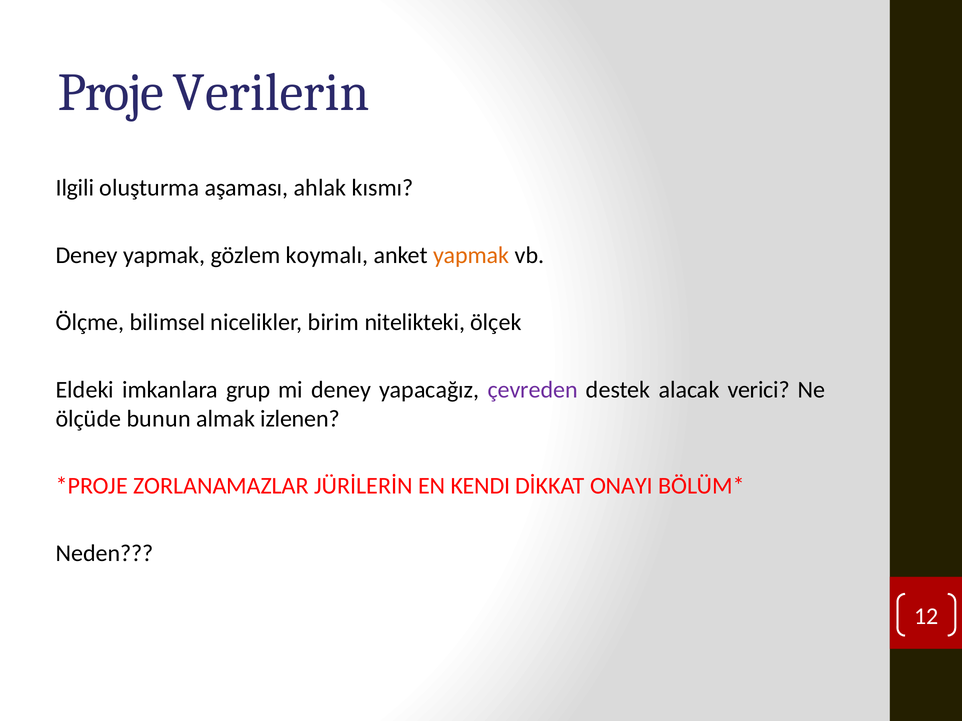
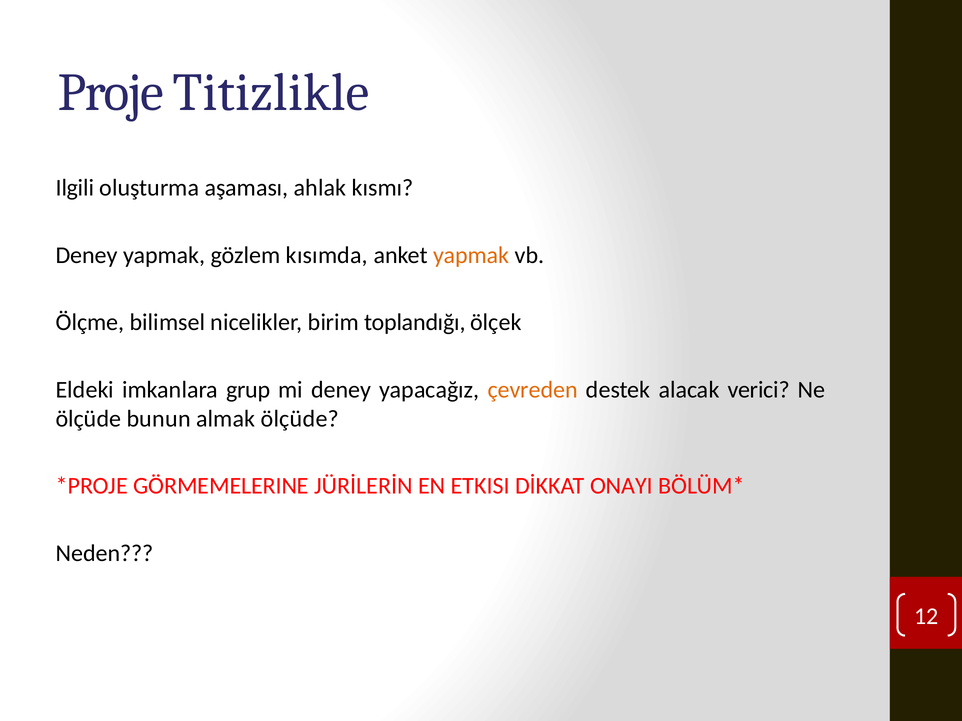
Verilerin: Verilerin -> Titizlikle (271, 93)
koymalı: koymalı -> kısımda (327, 255)
nitelikteki: nitelikteki -> toplandığı (415, 323)
çevreden colour: purple -> orange (533, 390)
almak izlenen: izlenen -> ölçüde (300, 419)
ZORLANAMAZLAR: ZORLANAMAZLAR -> GÖRMEMELERINE (221, 486)
KENDI: KENDI -> ETKISI (480, 486)
